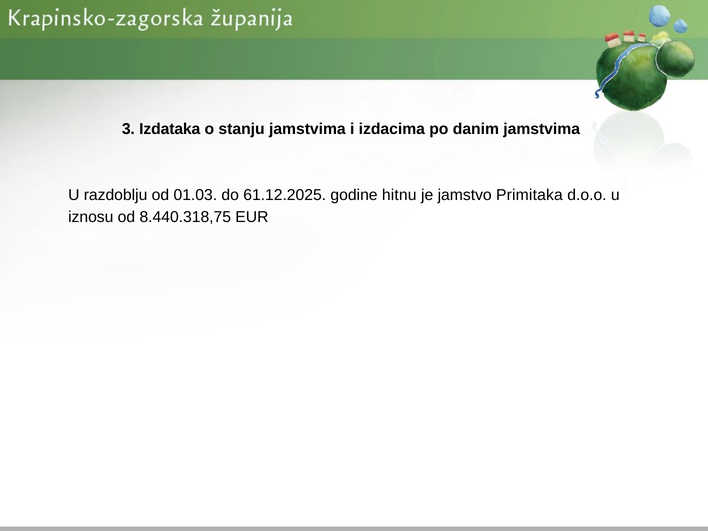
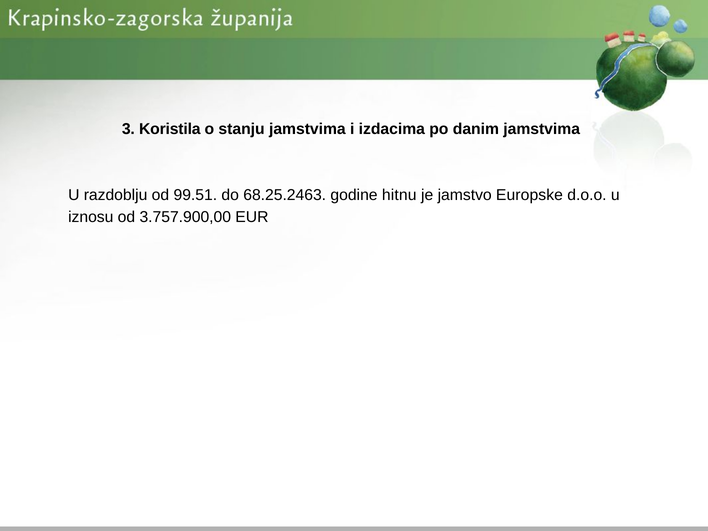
Izdataka: Izdataka -> Koristila (170, 129)
01.03: 01.03 -> 99.51 (195, 195)
61.12.2025: 61.12.2025 -> 68.25.2463 (285, 195)
Primitaka: Primitaka -> Europske (529, 195)
8.440.318,75: 8.440.318,75 -> 3.757.900,00 (185, 217)
